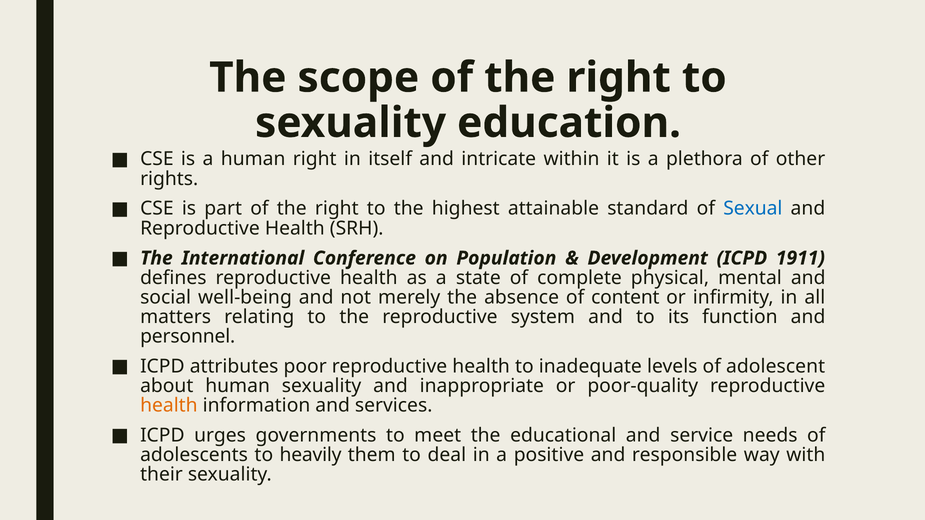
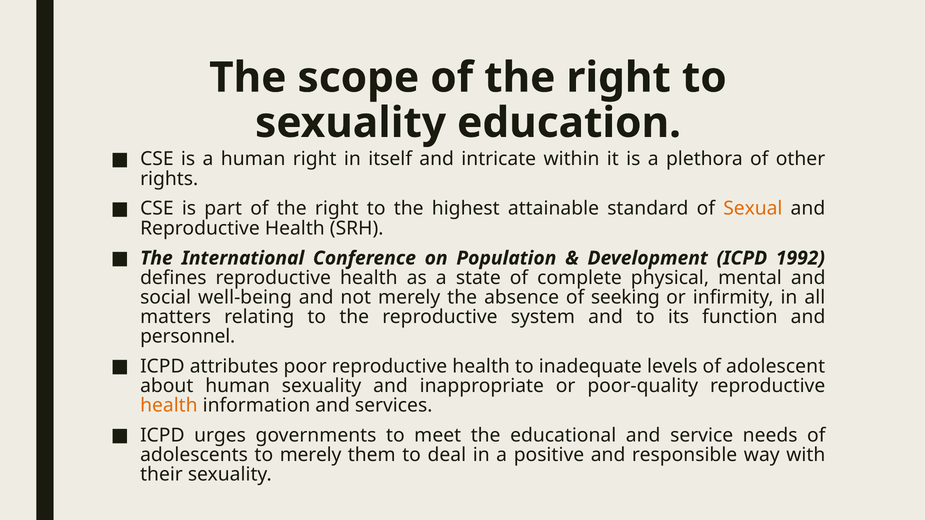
Sexual colour: blue -> orange (753, 209)
1911: 1911 -> 1992 (800, 258)
content: content -> seeking (625, 297)
to heavily: heavily -> merely (311, 455)
